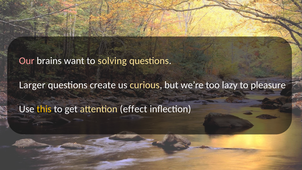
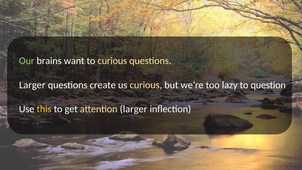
Our colour: pink -> light green (27, 61)
to solving: solving -> curious (112, 61)
pleasure: pleasure -> question (268, 85)
attention effect: effect -> larger (134, 109)
